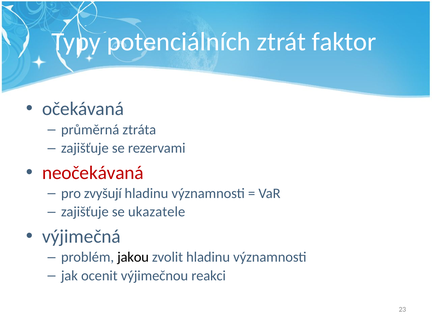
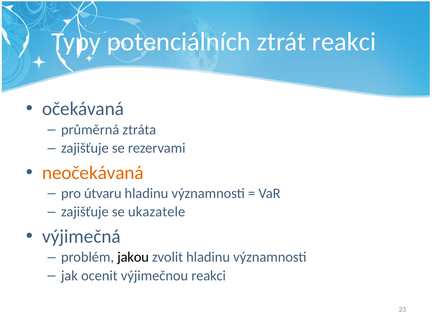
ztrát faktor: faktor -> reakci (344, 42)
neočekávaná colour: red -> orange (93, 173)
zvyšují: zvyšují -> útvaru (103, 193)
